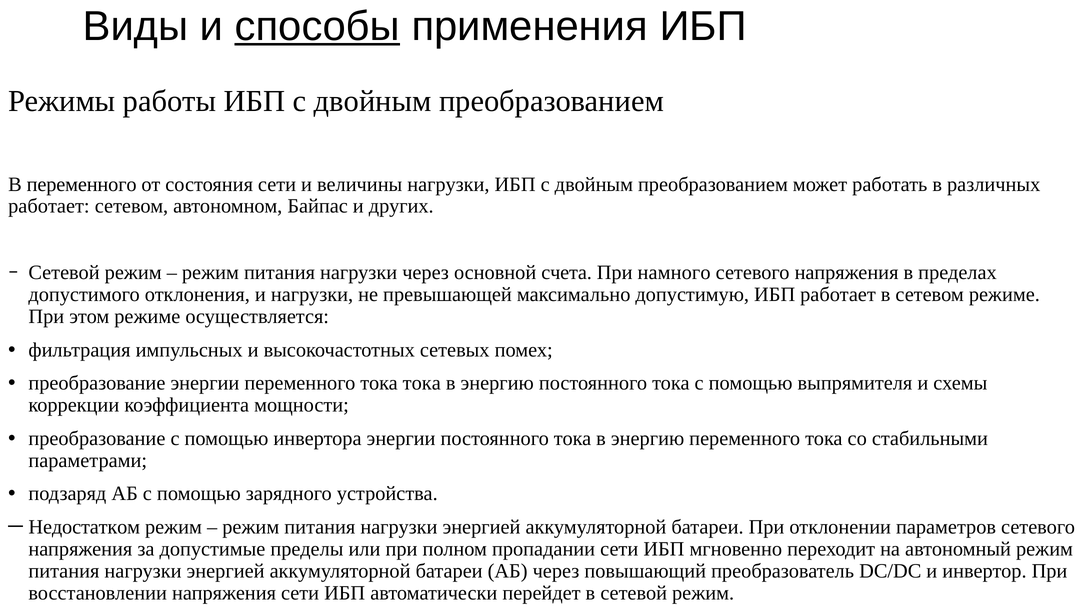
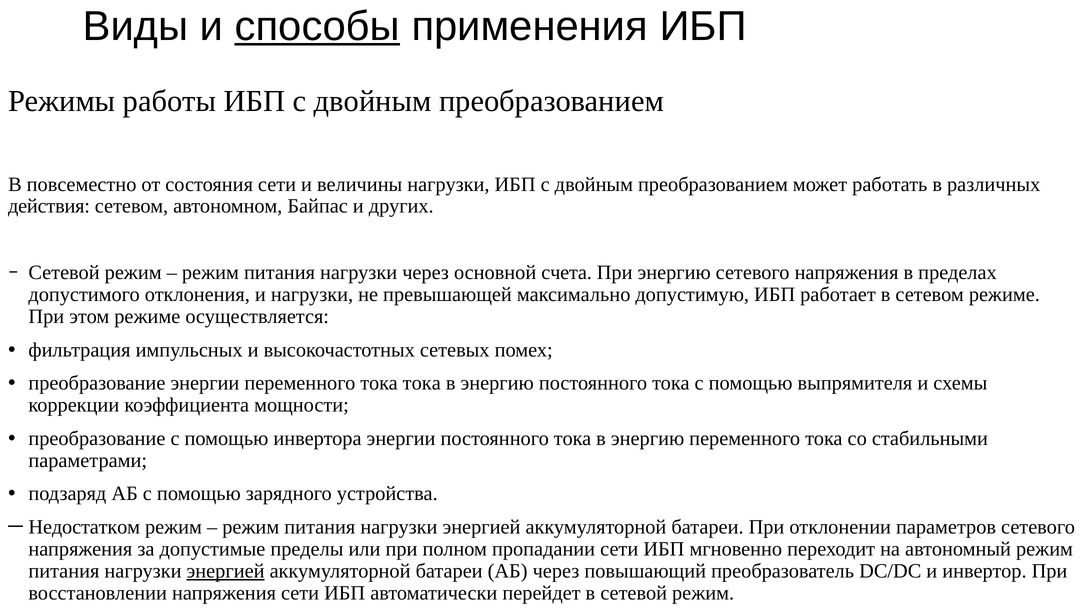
В переменного: переменного -> повсеместно (82, 184)
работает: работает -> действия (49, 206)
При намного: намного -> энергию (674, 273)
энергией underline: none -> present (226, 571)
